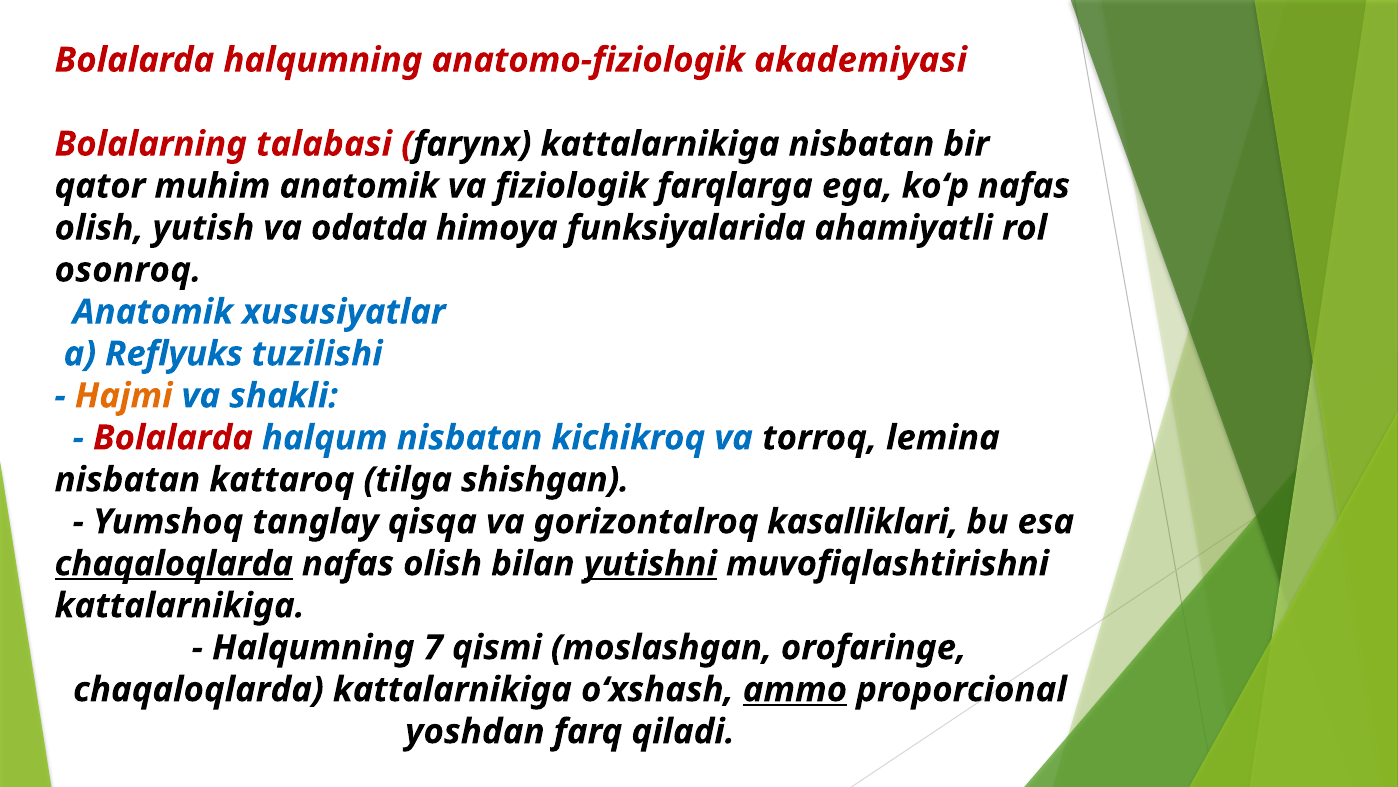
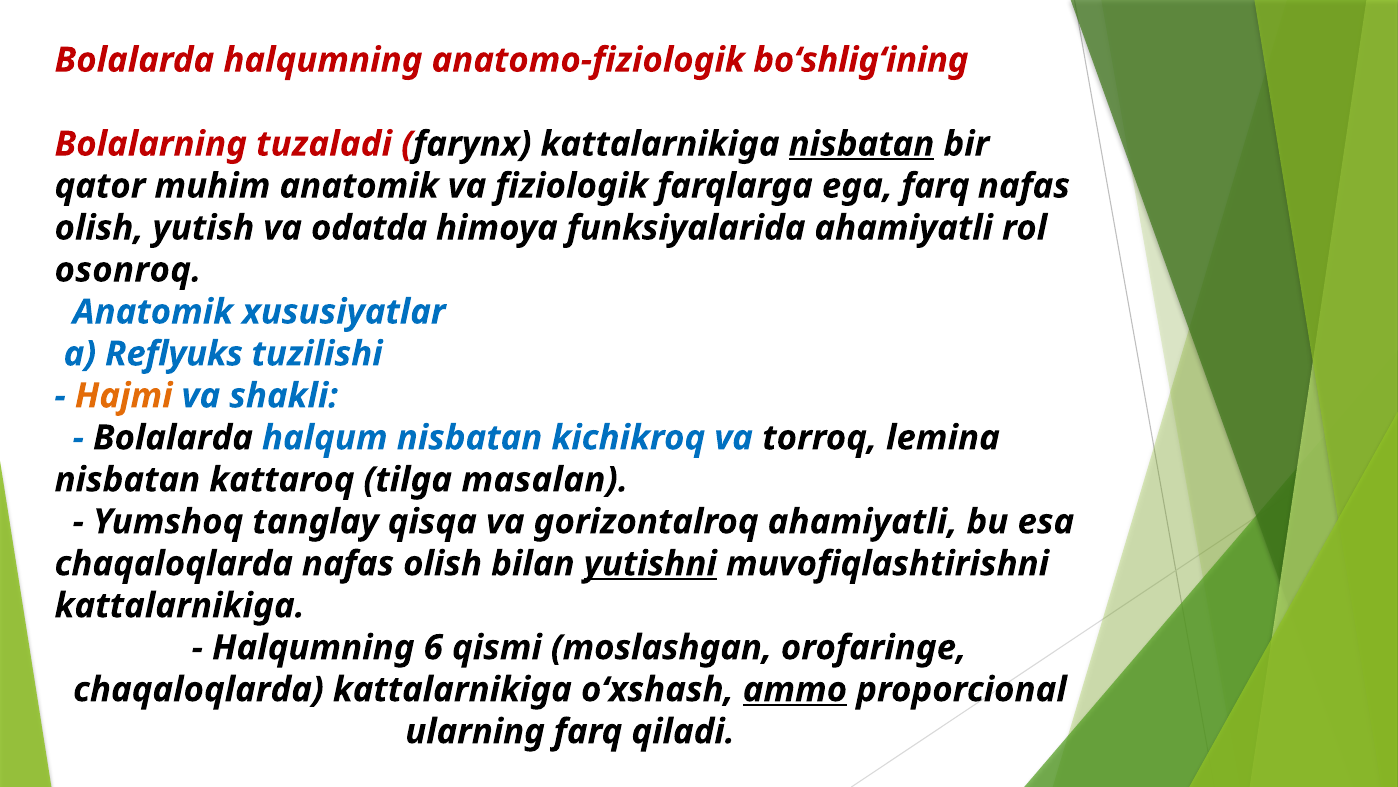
akademiyasi: akademiyasi -> boʻshligʻining (861, 60)
talabasi: talabasi -> tuzaladi (324, 144)
nisbatan underline: none -> present (861, 144)
ega koʻp: koʻp -> farq (935, 186)
Bolalarda colour: red -> black (173, 438)
shishgan: shishgan -> masalan (545, 479)
gorizontalroq kasalliklari: kasalliklari -> ahamiyatli (863, 521)
chaqaloqlarda underline: present -> none (174, 563)
7: 7 -> 6 (433, 647)
yoshdan: yoshdan -> ularning (475, 731)
